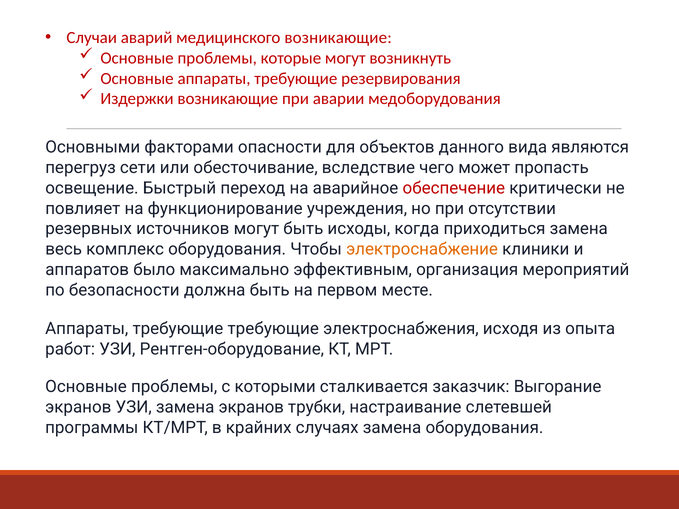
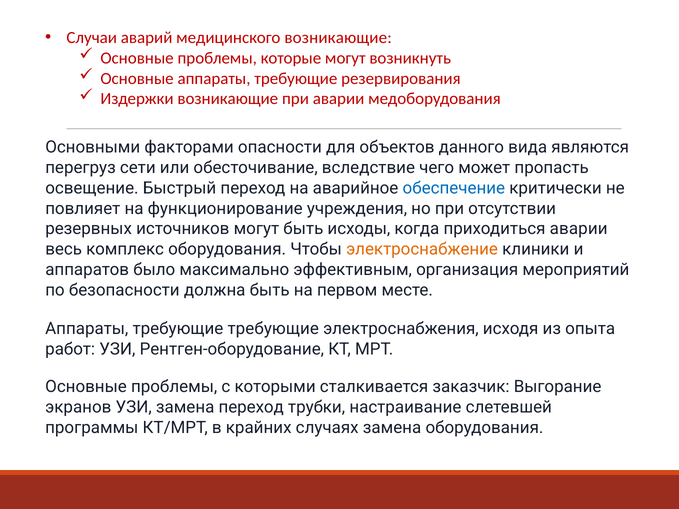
обеспечение colour: red -> blue (454, 188)
приходиться замена: замена -> аварии (579, 229)
замена экранов: экранов -> переход (251, 407)
